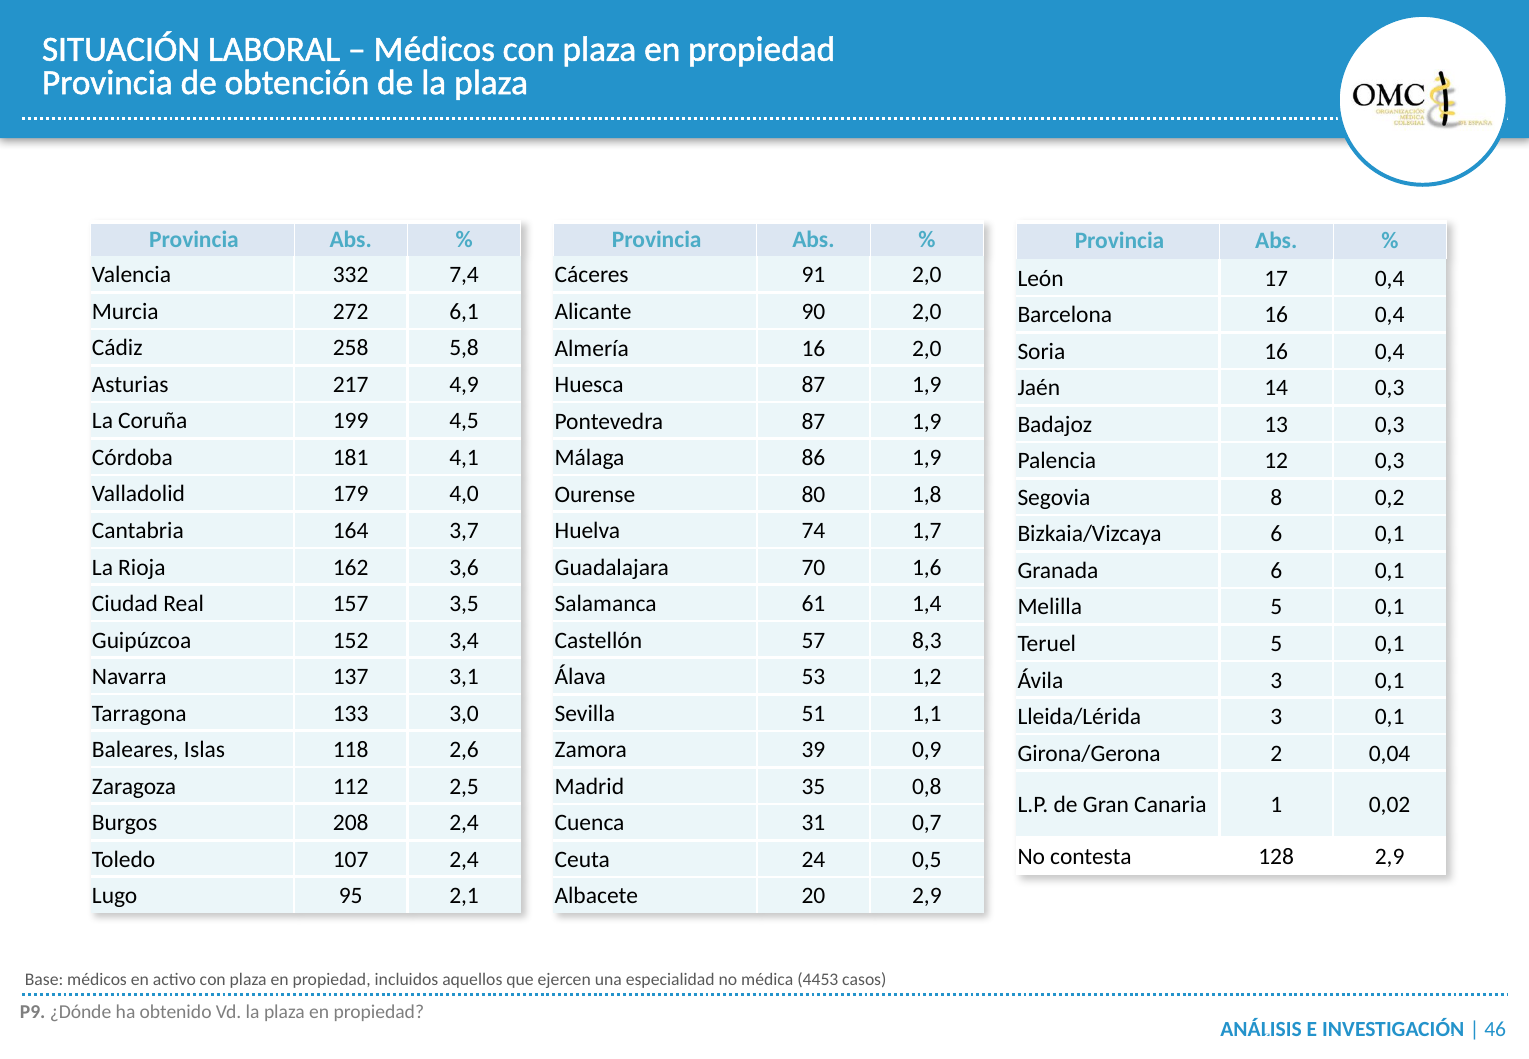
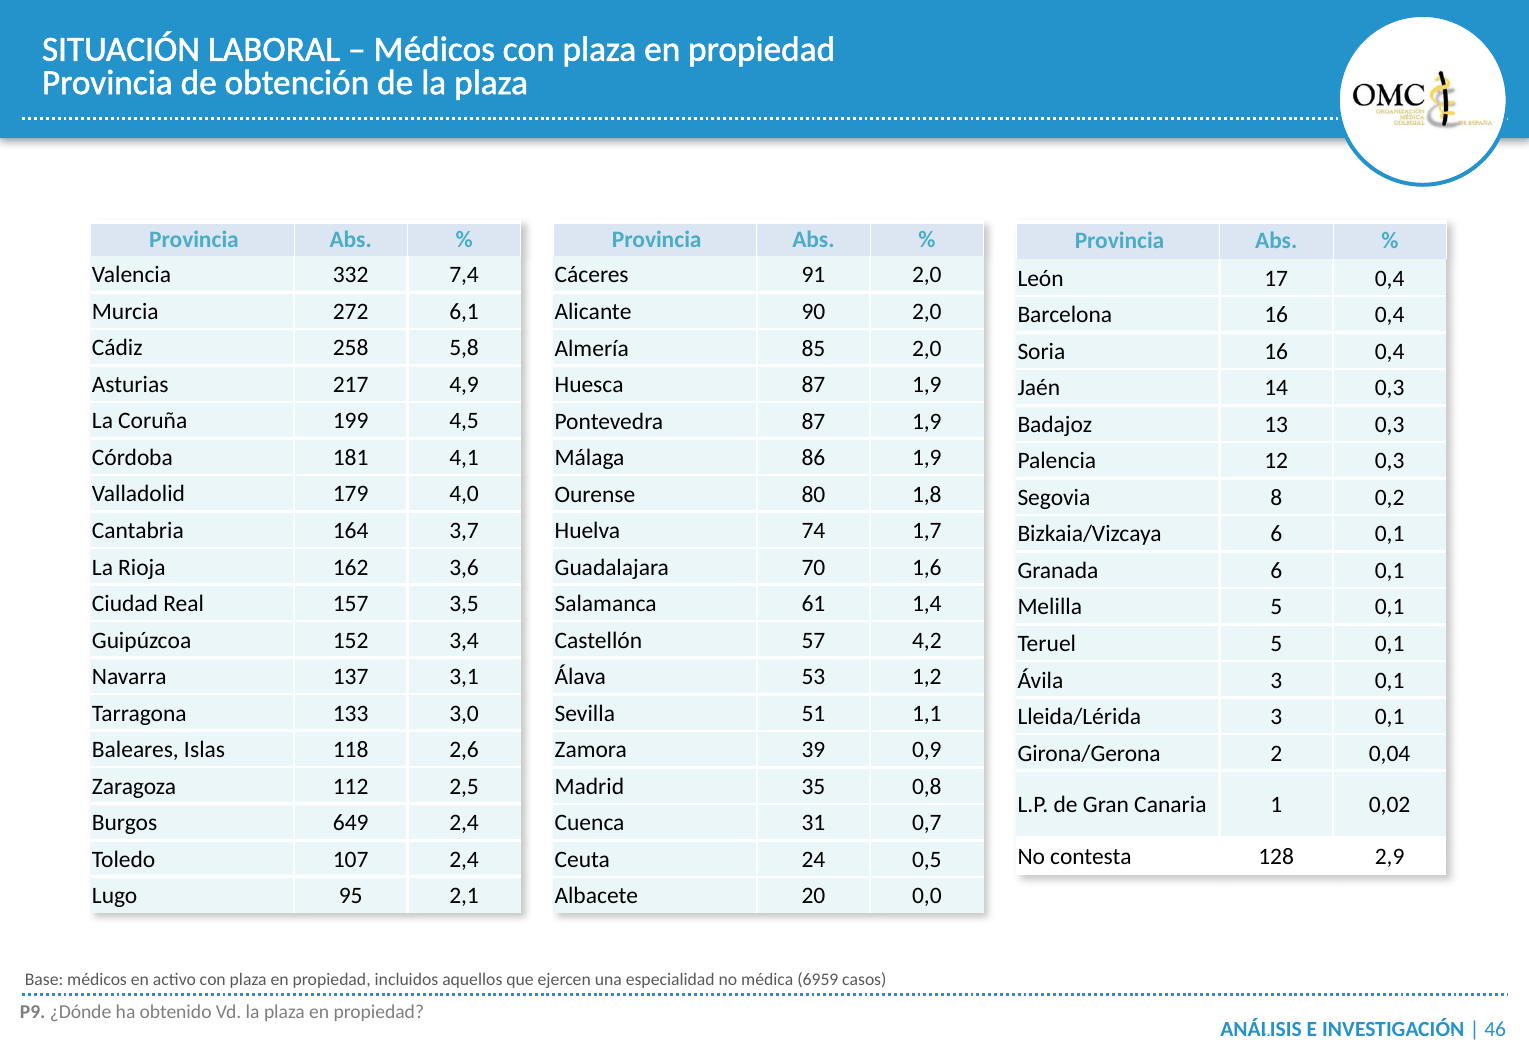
Almería 16: 16 -> 85 (814, 348)
8,3: 8,3 -> 4,2 (927, 640)
208: 208 -> 649 (351, 823)
20 2,9: 2,9 -> 0,0 (927, 896)
4453: 4453 -> 6959 (818, 979)
